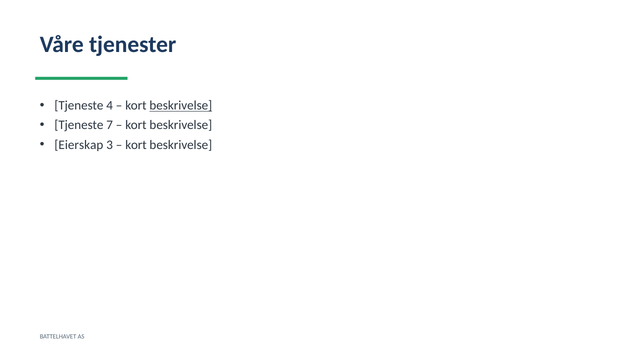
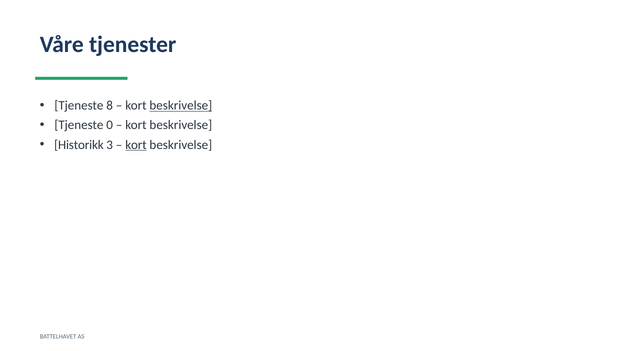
4: 4 -> 8 (110, 106)
7: 7 -> 0 (110, 125)
Eierskap: Eierskap -> Historikk (79, 145)
kort underline: none -> present (136, 145)
